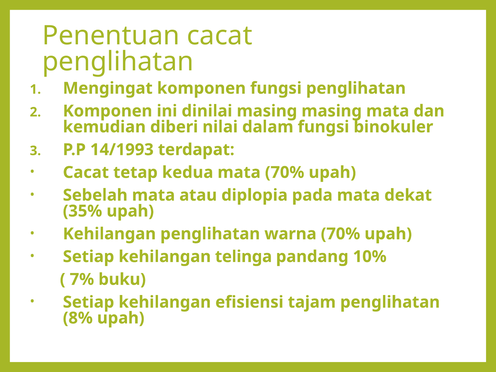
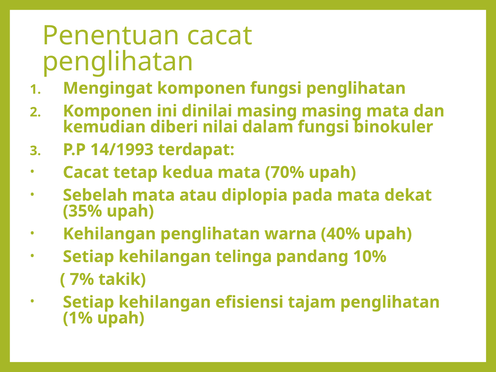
warna 70%: 70% -> 40% (340, 234)
buku: buku -> takik (122, 279)
8%: 8% -> 1% (78, 318)
